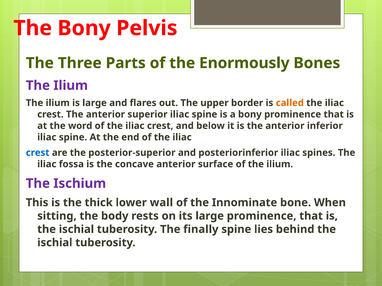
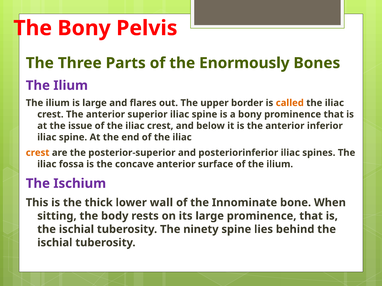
word: word -> issue (80, 126)
crest colour: blue -> orange (38, 153)
finally: finally -> ninety (201, 230)
